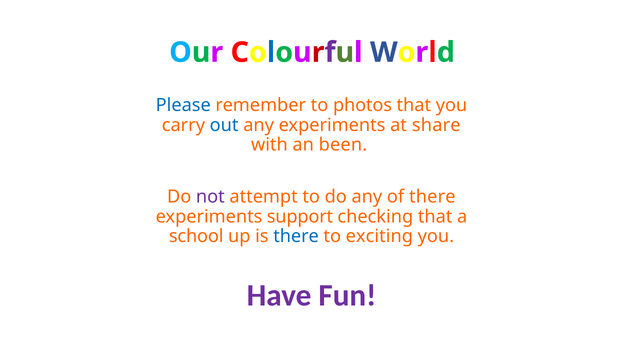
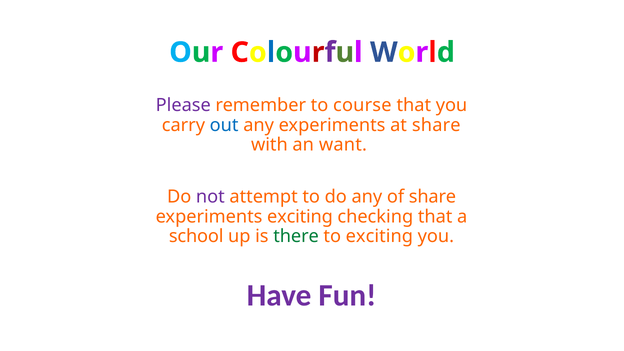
Please colour: blue -> purple (183, 105)
photos: photos -> course (362, 105)
been: been -> want (343, 145)
of there: there -> share (432, 197)
experiments support: support -> exciting (300, 217)
there colour: blue -> green (296, 236)
